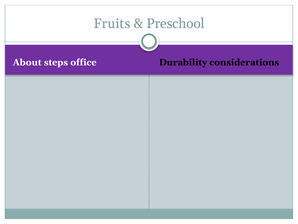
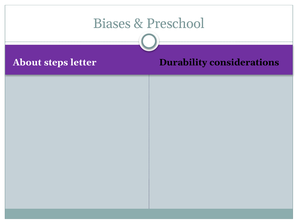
Fruits: Fruits -> Biases (112, 23)
office: office -> letter (83, 62)
